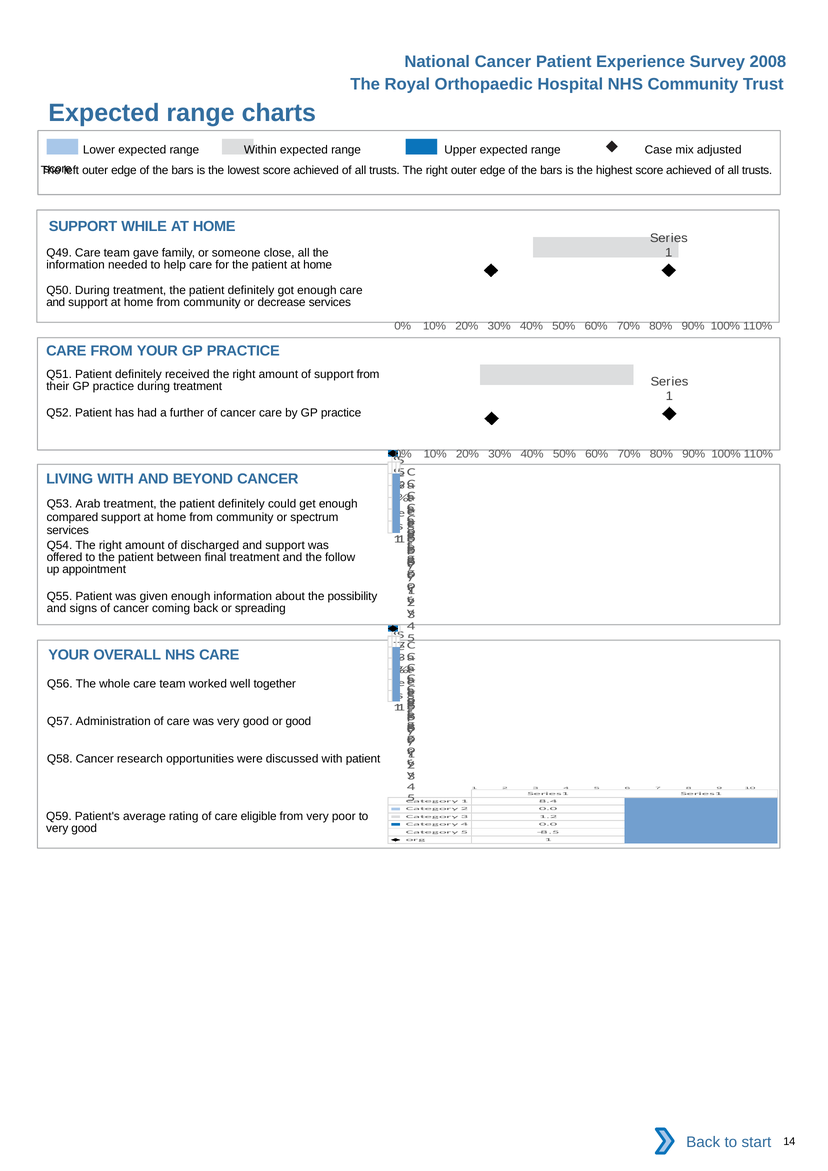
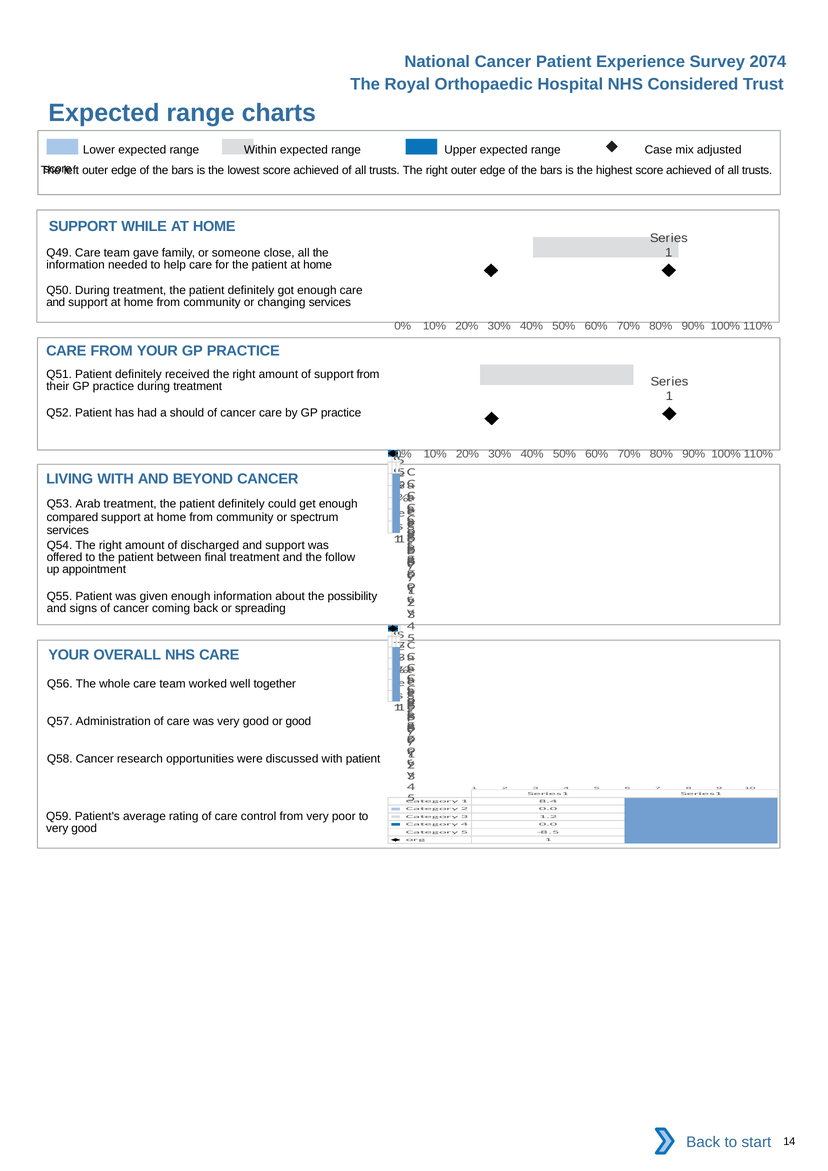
2008: 2008 -> 2074 (768, 62)
NHS Community: Community -> Considered (693, 84)
decrease: decrease -> changing (282, 303)
further: further -> should (187, 413)
eligible: eligible -> control (259, 817)
